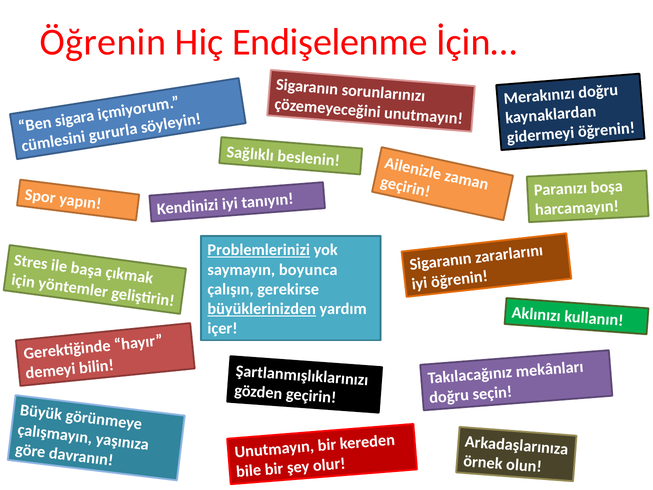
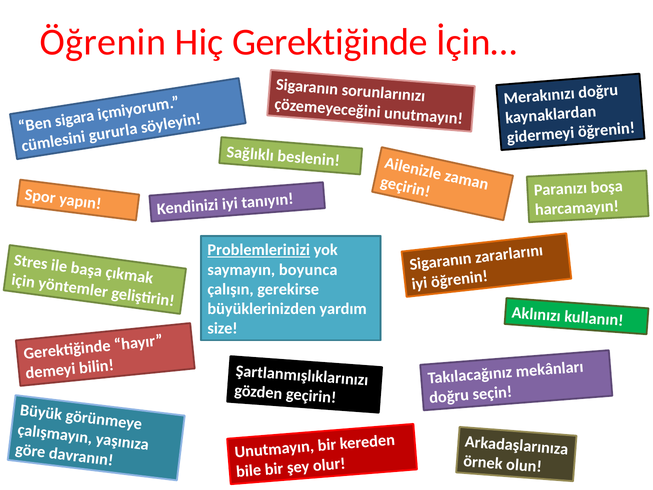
Hiç Endişelenme: Endişelenme -> Gerektiğinde (330, 42)
büyüklerinizden underline: present -> none (262, 309)
içer: içer -> size (223, 328)
